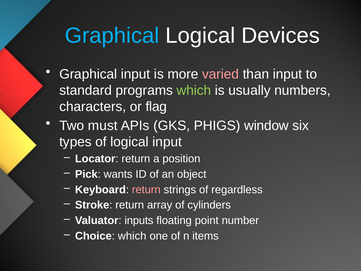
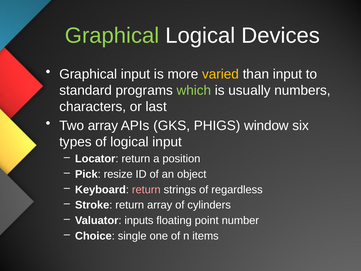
Graphical colour: light blue -> light green (112, 36)
varied colour: pink -> yellow (221, 74)
flag: flag -> last (156, 107)
Two must: must -> array (103, 126)
wants: wants -> resize (118, 174)
Choice which: which -> single (132, 236)
